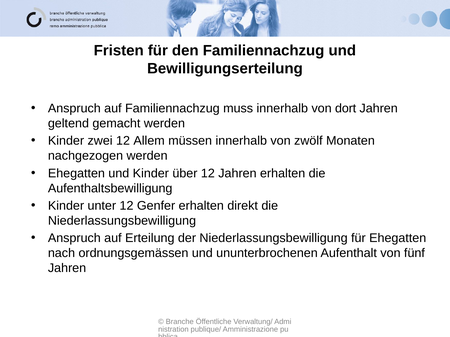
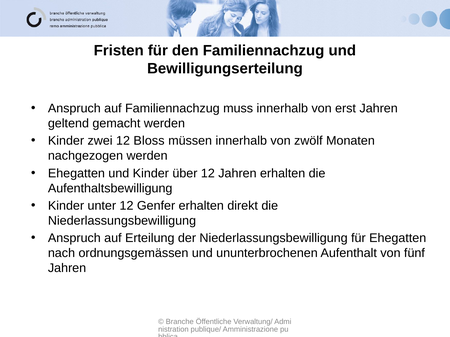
dort: dort -> erst (346, 109)
Allem: Allem -> Bloss (149, 141)
